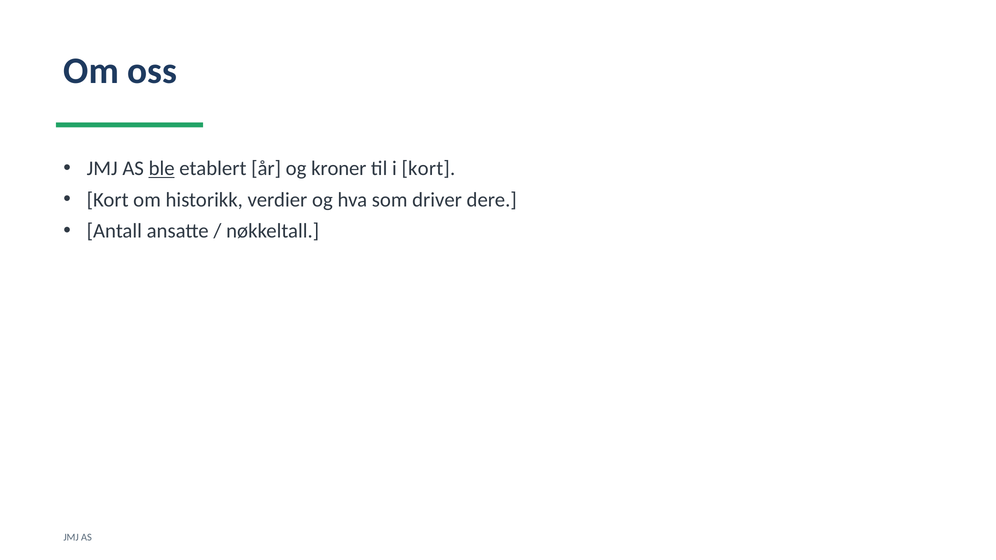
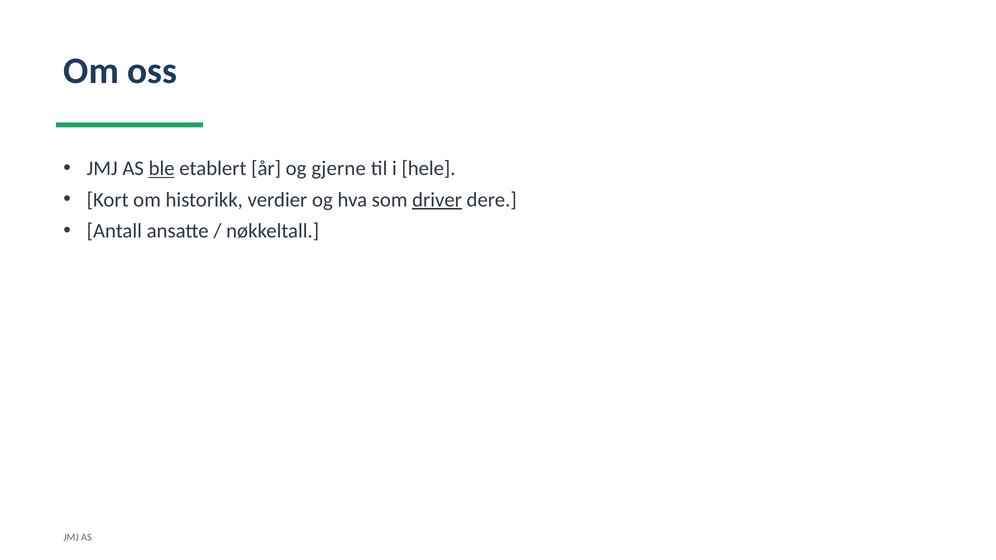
kroner: kroner -> gjerne (339, 169)
i kort: kort -> hele (429, 169)
driver underline: none -> present (437, 200)
